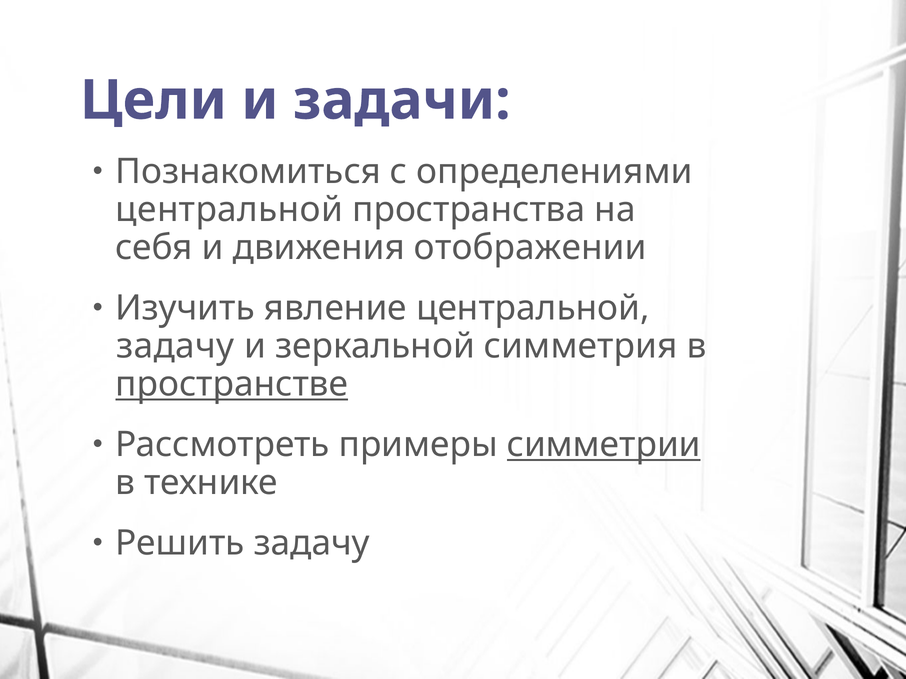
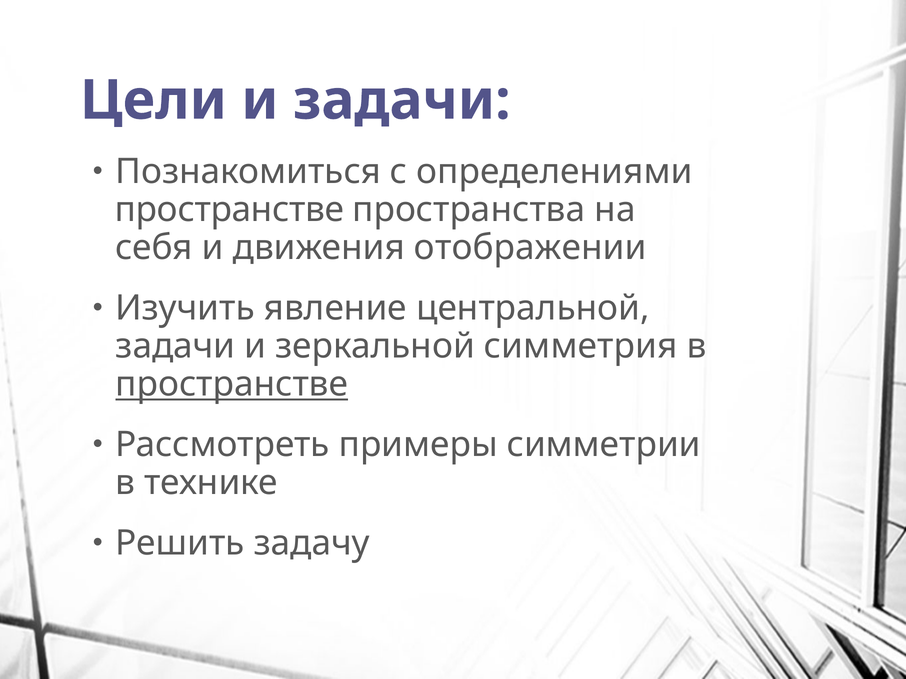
центральной: центральной -> пространстве (230, 210)
задачу: задачу -> задачи (175, 347)
симметрии underline: present -> none (604, 445)
